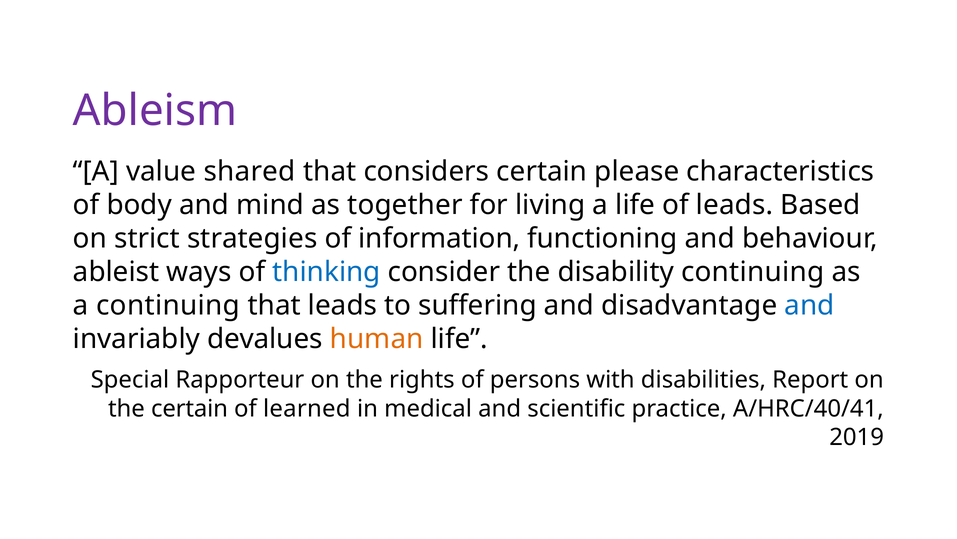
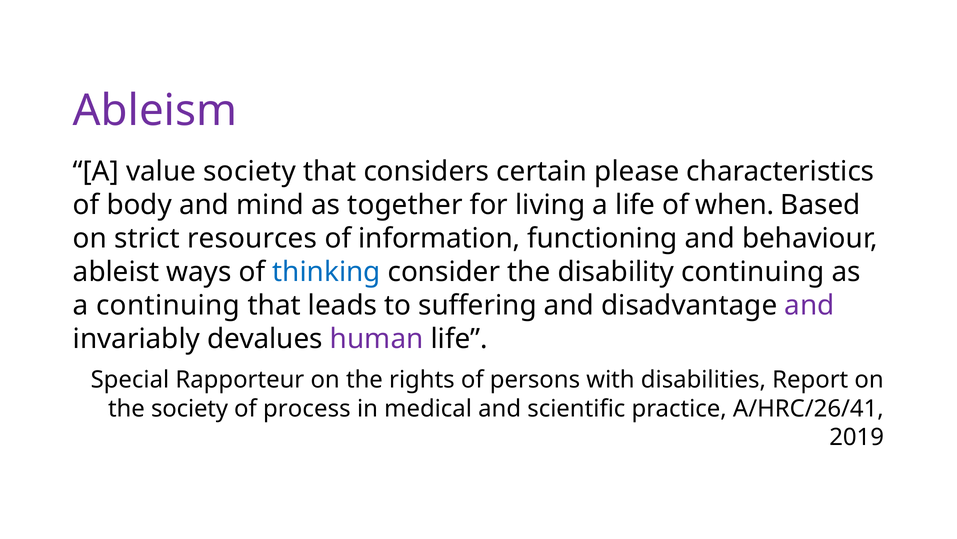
value shared: shared -> society (250, 171)
of leads: leads -> when (735, 205)
strategies: strategies -> resources (252, 238)
and colour: blue -> purple (809, 305)
human colour: orange -> purple (377, 339)
the certain: certain -> society (190, 408)
learned: learned -> process (307, 408)
A/HRC/40/41: A/HRC/40/41 -> A/HRC/26/41 (808, 408)
